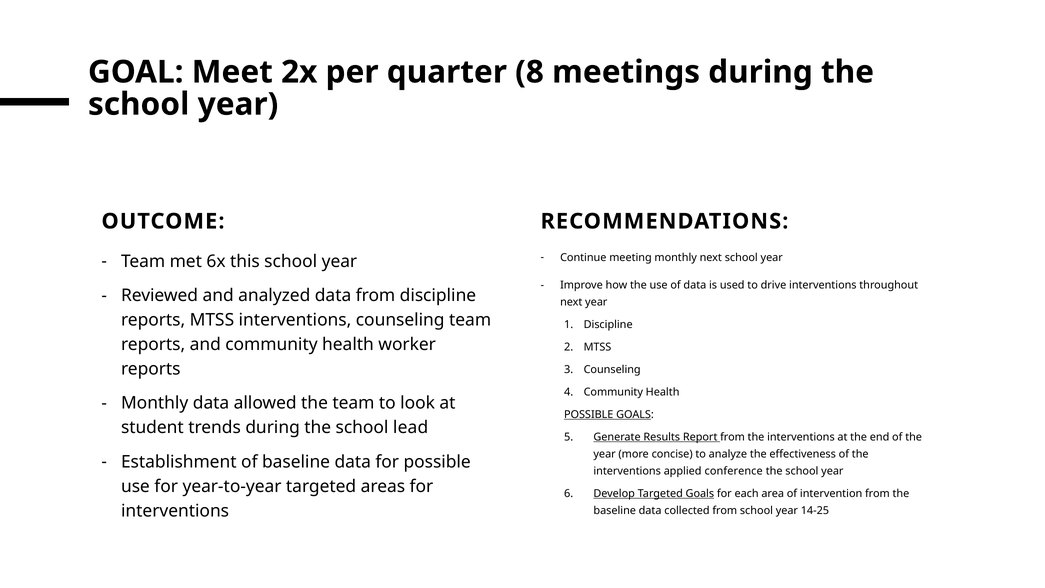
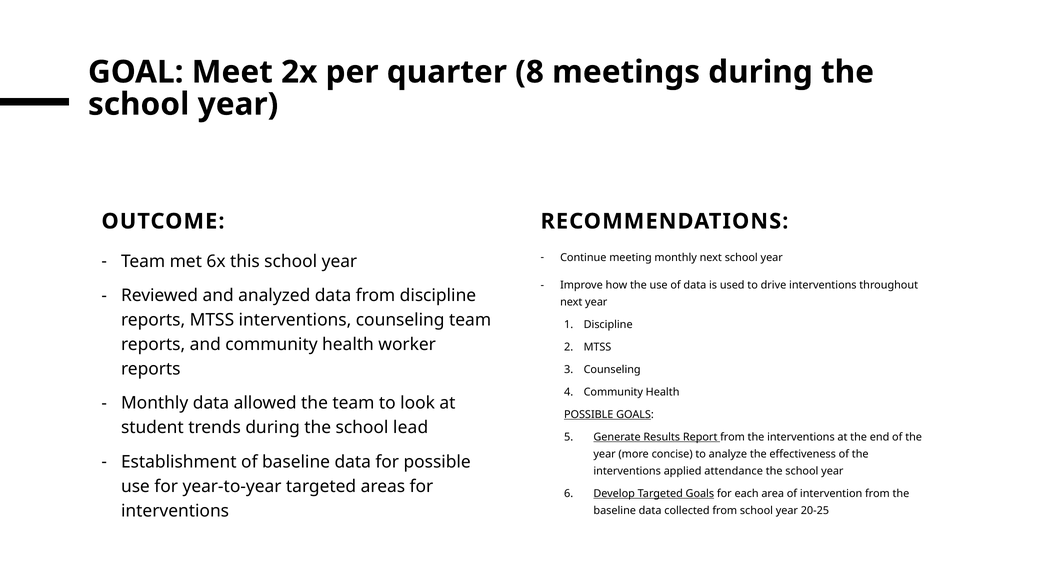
conference: conference -> attendance (734, 471)
14-25: 14-25 -> 20-25 (815, 510)
